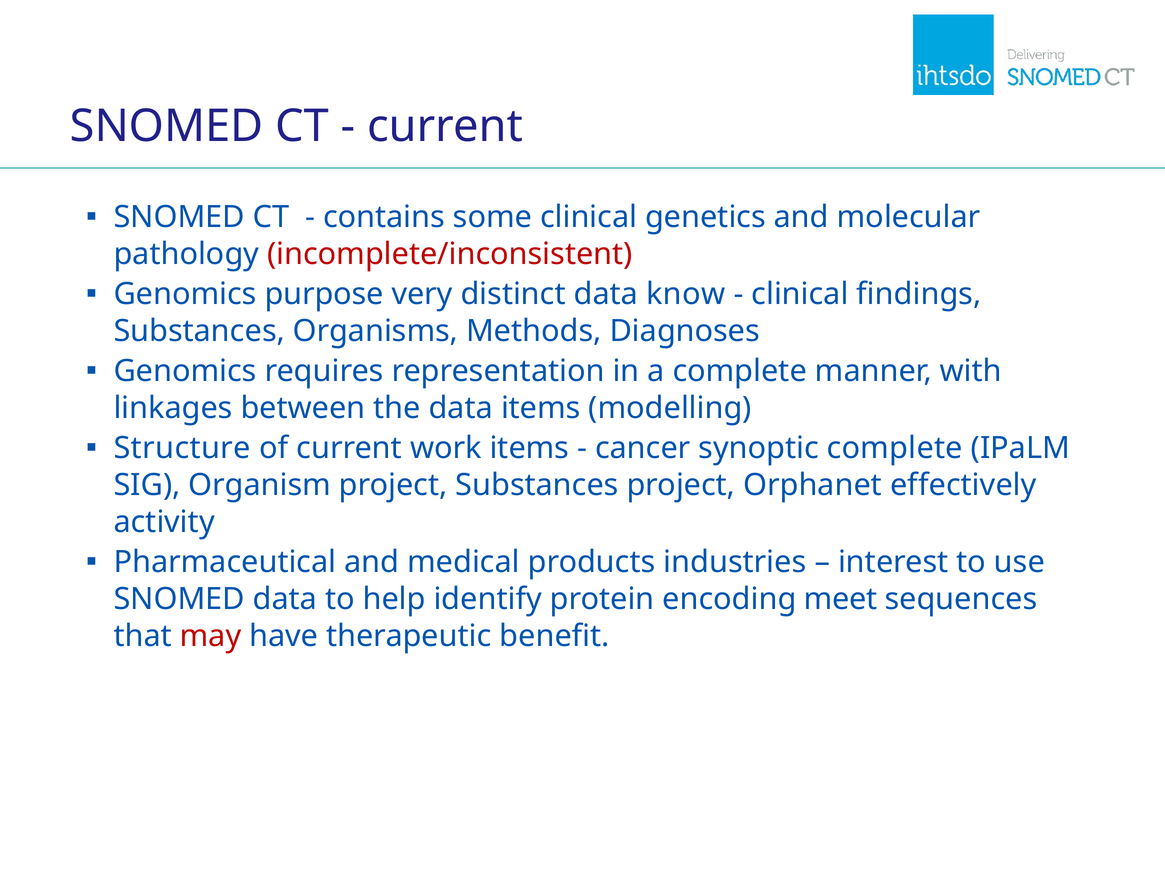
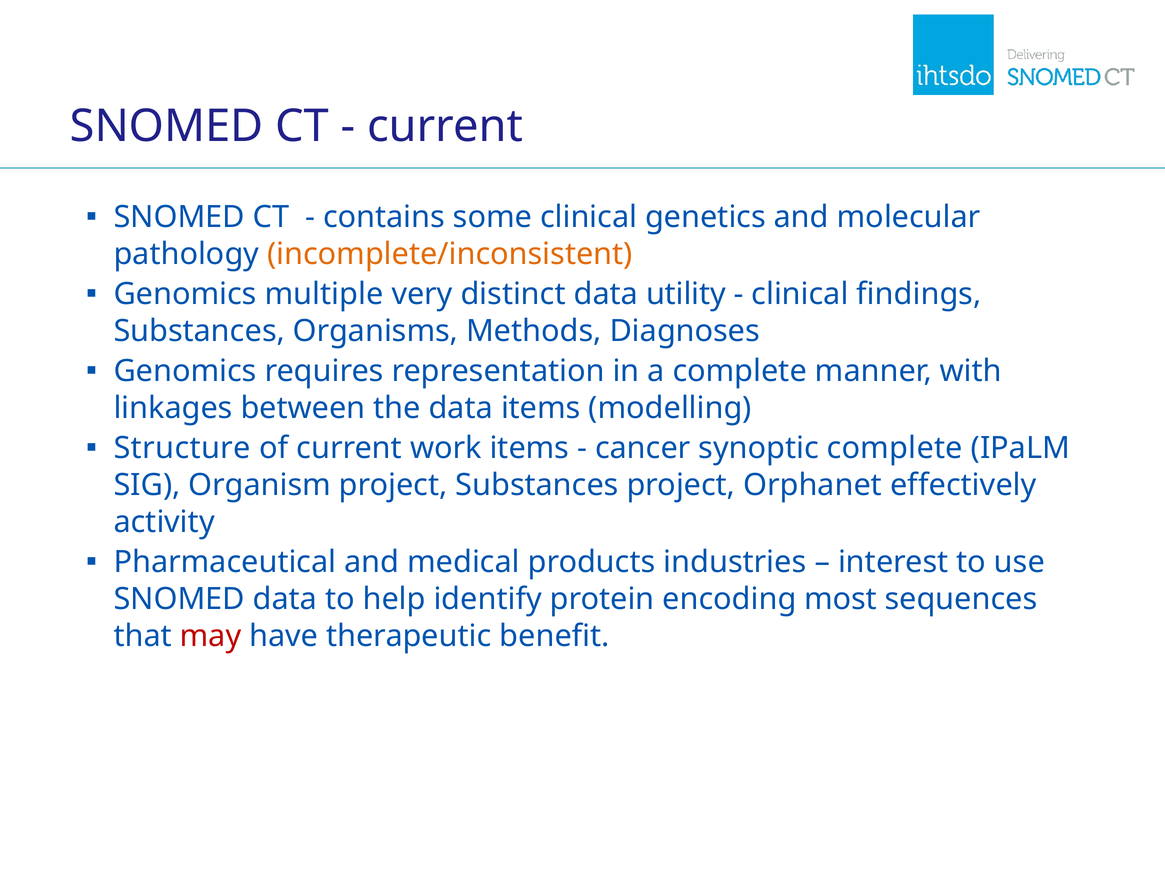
incomplete/inconsistent colour: red -> orange (450, 254)
purpose: purpose -> multiple (324, 294)
know: know -> utility (686, 294)
meet: meet -> most (841, 599)
